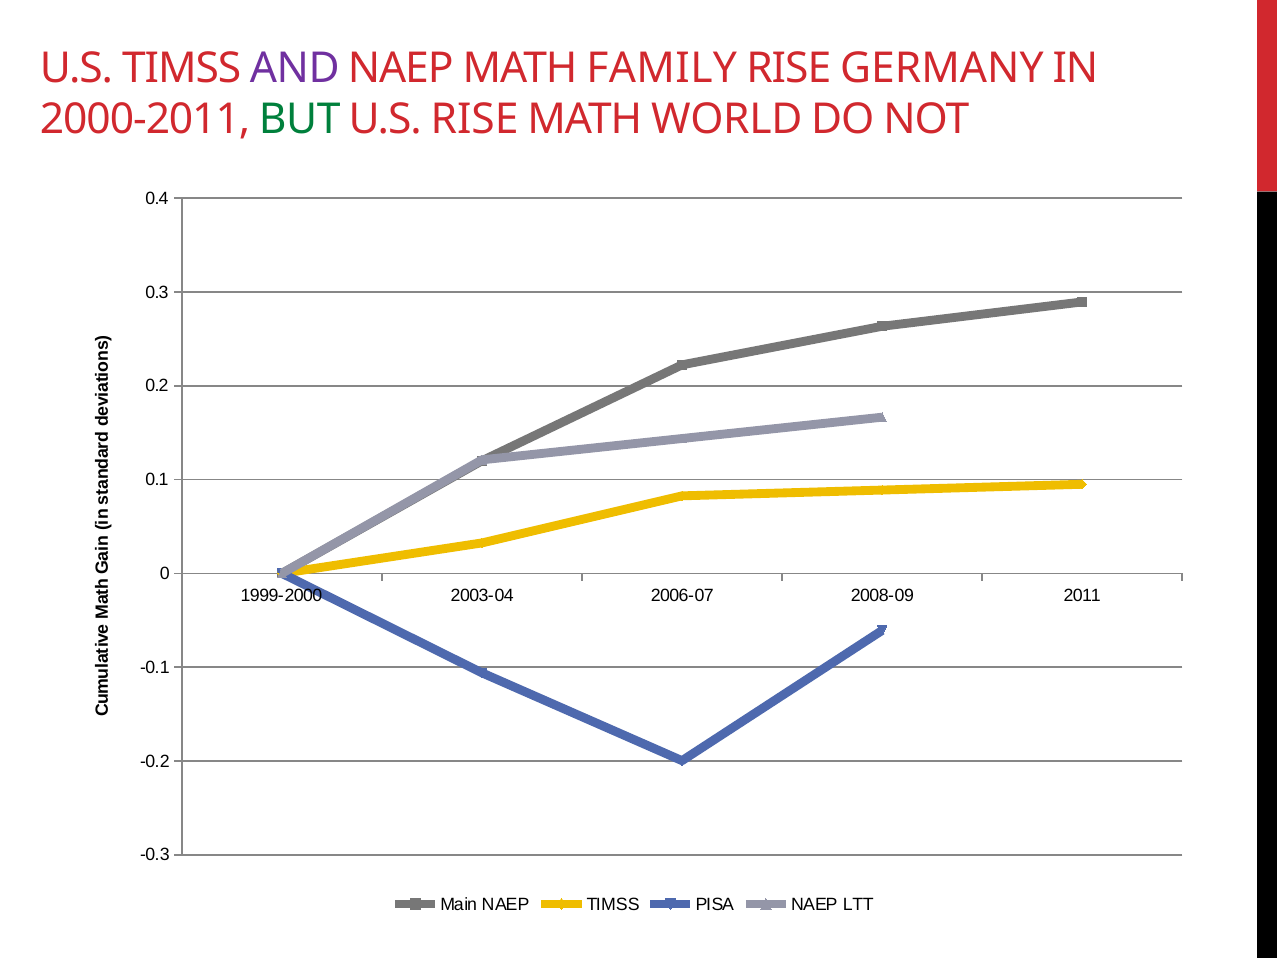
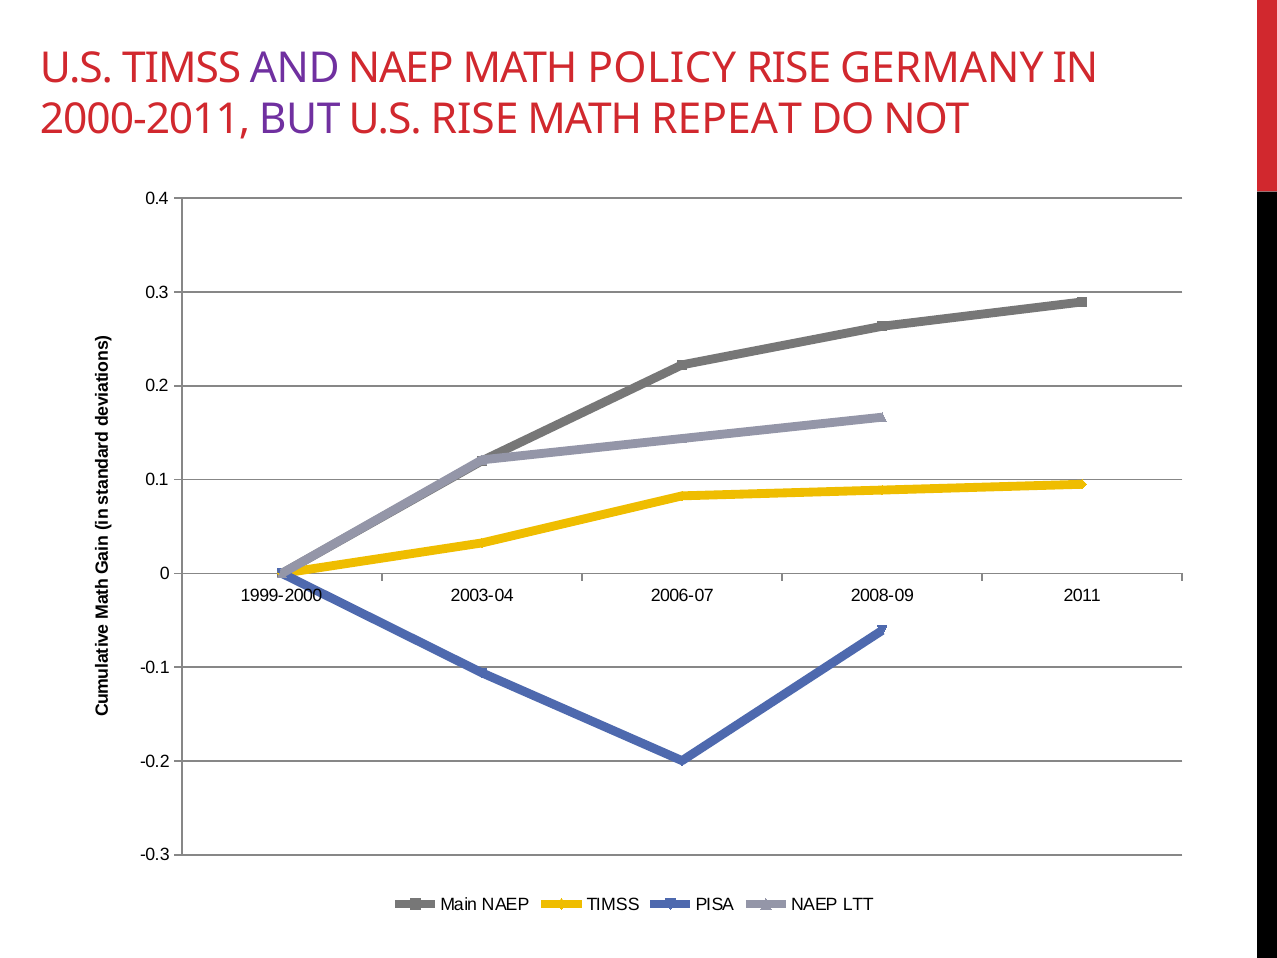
FAMILY: FAMILY -> POLICY (662, 68)
BUT colour: green -> purple (300, 119)
WORLD: WORLD -> REPEAT (727, 119)
